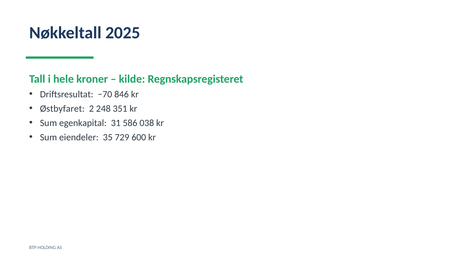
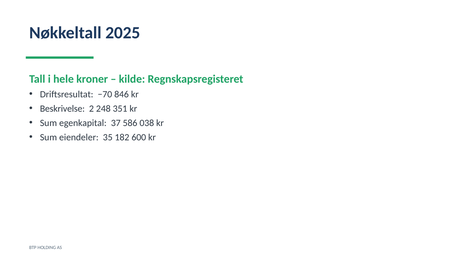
Østbyfaret: Østbyfaret -> Beskrivelse (62, 109)
31: 31 -> 37 (116, 123)
729: 729 -> 182 (122, 137)
